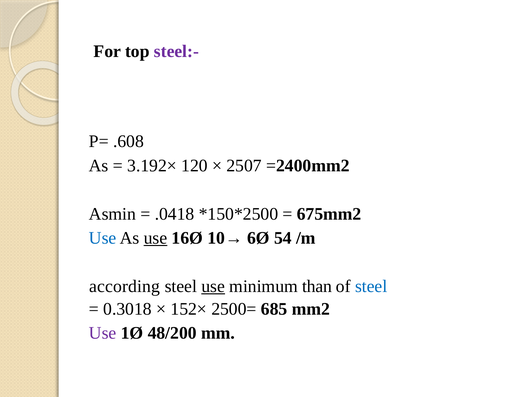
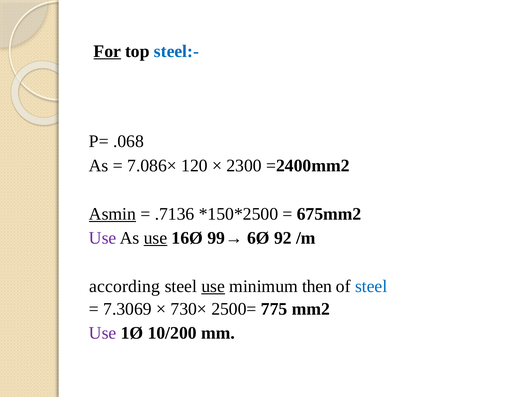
For underline: none -> present (107, 51)
steel:- colour: purple -> blue (176, 51)
.608: .608 -> .068 (129, 141)
3.192×: 3.192× -> 7.086× (152, 166)
2507: 2507 -> 2300 (244, 166)
Asmin underline: none -> present (112, 214)
.0418: .0418 -> .7136 (175, 214)
Use colour: blue -> purple (103, 238)
10→: 10→ -> 99→ (225, 238)
54: 54 -> 92 (283, 238)
than: than -> then (317, 286)
0.3018: 0.3018 -> 7.3069 (127, 309)
152×: 152× -> 730× (189, 309)
685: 685 -> 775 (274, 309)
48/200: 48/200 -> 10/200 (172, 333)
